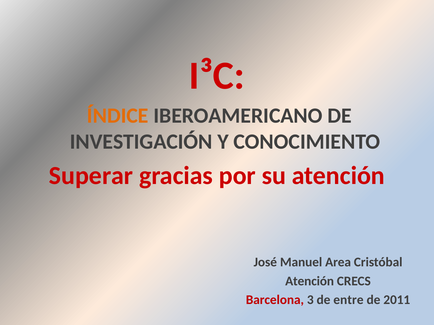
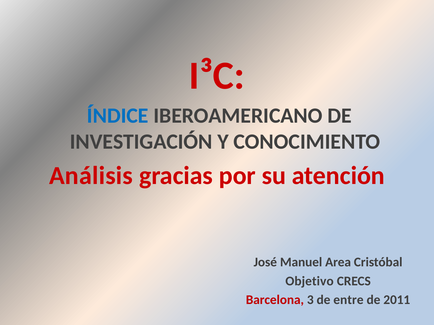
ÍNDICE colour: orange -> blue (118, 116)
Superar: Superar -> Análisis (91, 176)
Atención: Atención -> Objetivo (310, 281)
